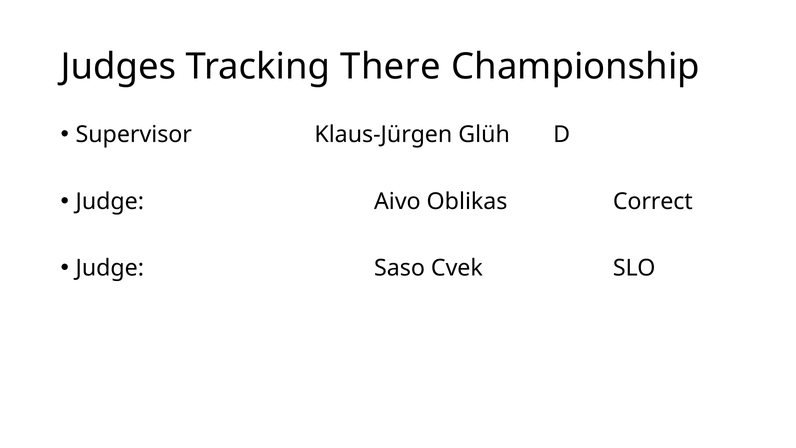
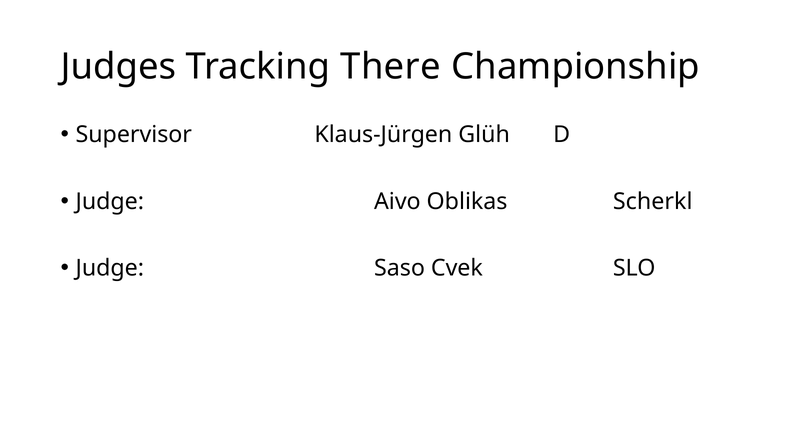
Correct: Correct -> Scherkl (653, 201)
